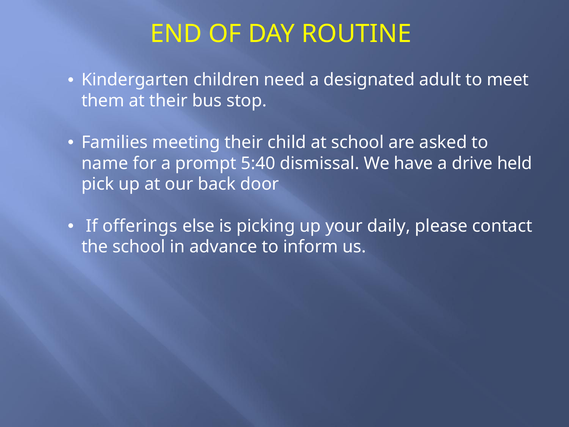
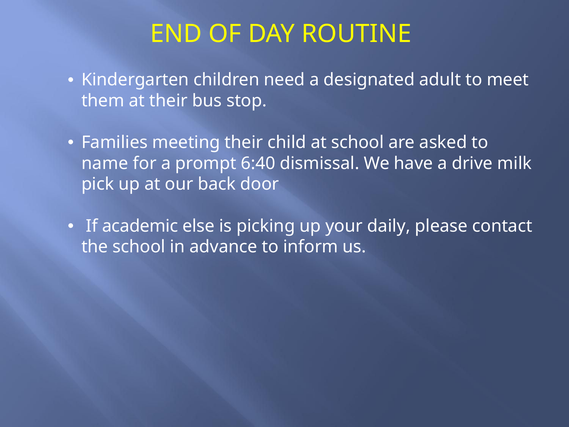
5:40: 5:40 -> 6:40 (258, 163)
held: held -> milk (515, 163)
offerings: offerings -> academic (140, 226)
